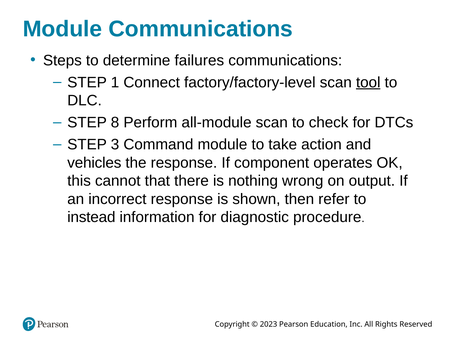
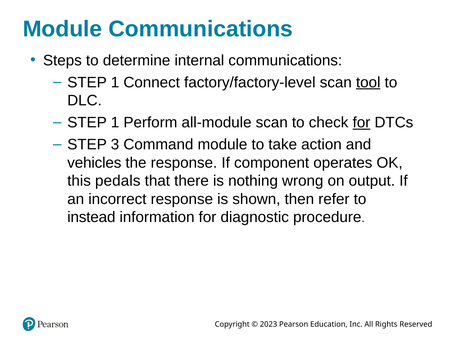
failures: failures -> internal (199, 60)
8: 8 -> 1 (115, 123)
for underline: none -> present (361, 123)
cannot: cannot -> pedals (118, 181)
